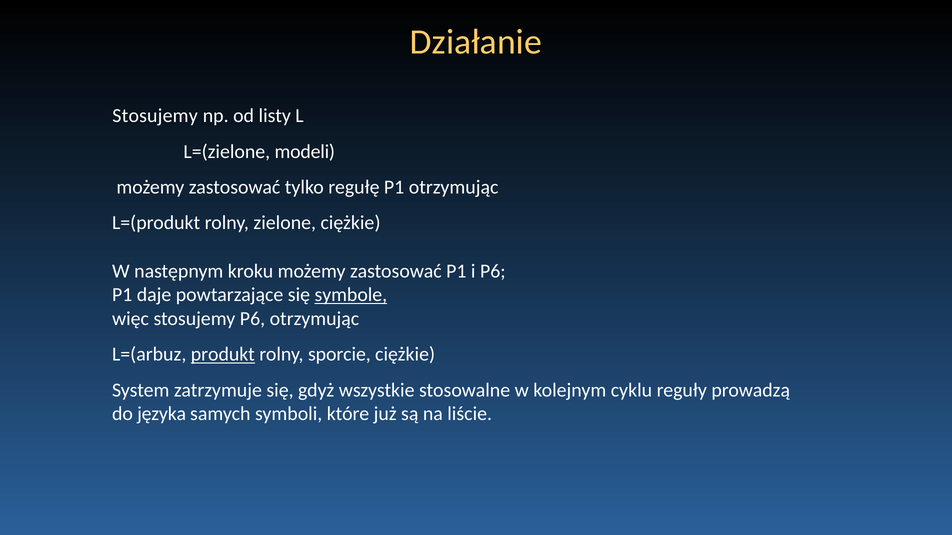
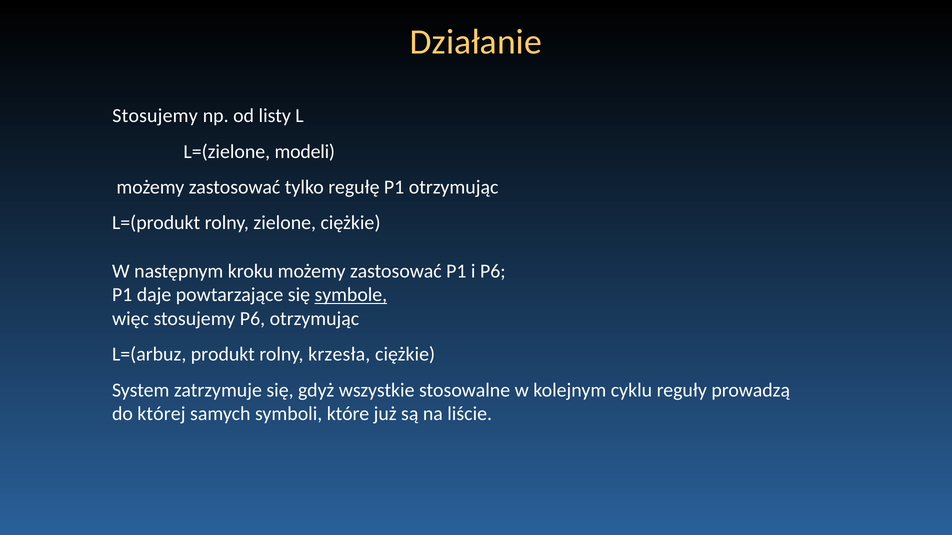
produkt underline: present -> none (223, 355)
sporcie: sporcie -> krzesła (339, 355)
języka: języka -> której (161, 414)
